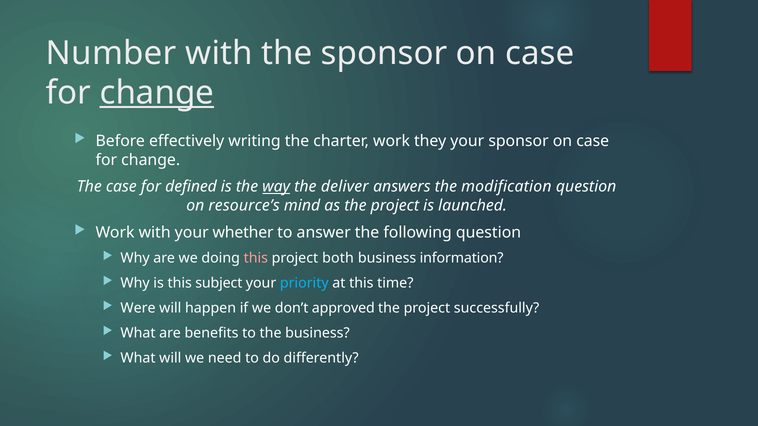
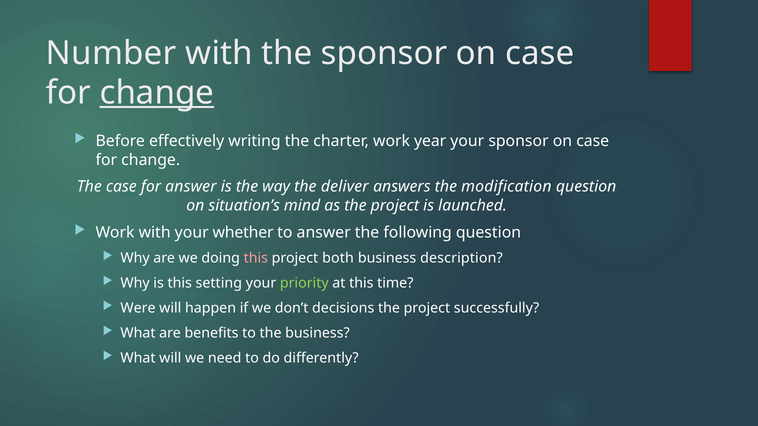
they: they -> year (430, 141)
for defined: defined -> answer (191, 187)
way underline: present -> none (276, 187)
resource’s: resource’s -> situation’s (244, 206)
information: information -> description (461, 258)
subject: subject -> setting (219, 283)
priority colour: light blue -> light green (304, 283)
approved: approved -> decisions (343, 308)
